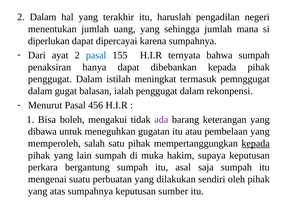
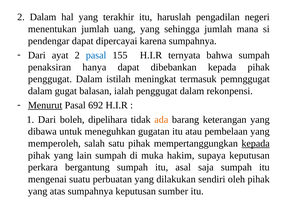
diperlukan: diperlukan -> pendengar (49, 41)
Menurut underline: none -> present (45, 105)
456: 456 -> 692 (96, 105)
1 Bisa: Bisa -> Dari (47, 120)
mengakui: mengakui -> dipelihara (108, 120)
ada colour: purple -> orange (161, 120)
